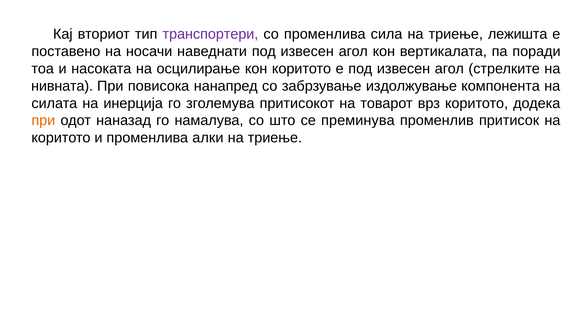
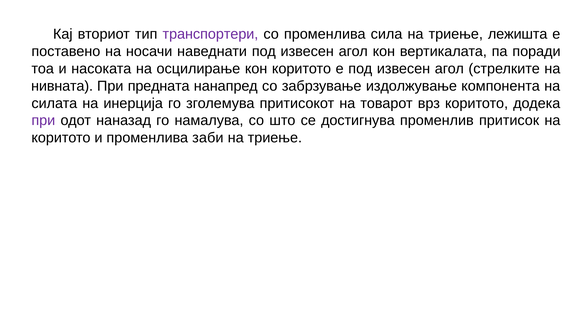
повисока: повисока -> предната (159, 86)
при colour: orange -> purple (43, 121)
преминува: преминува -> достигнува (358, 121)
алки: алки -> заби (208, 138)
